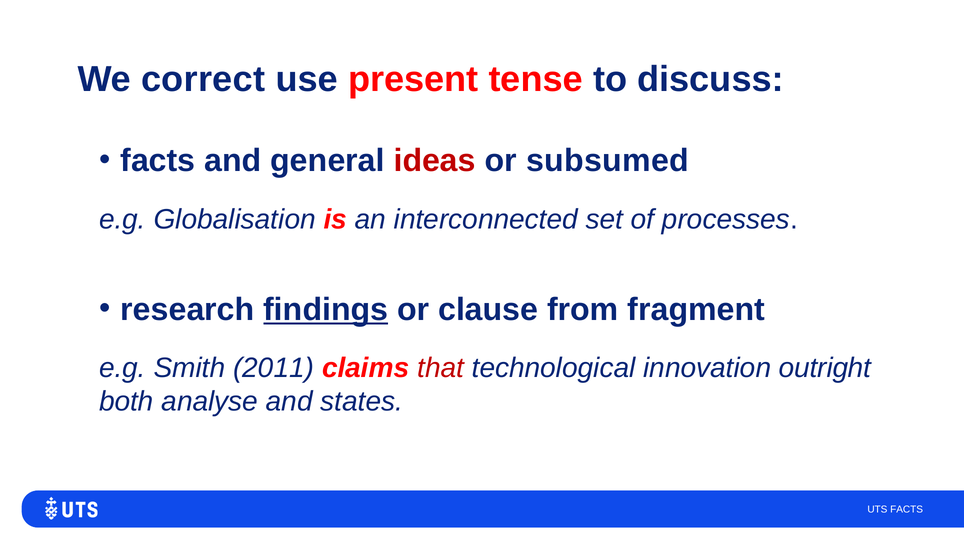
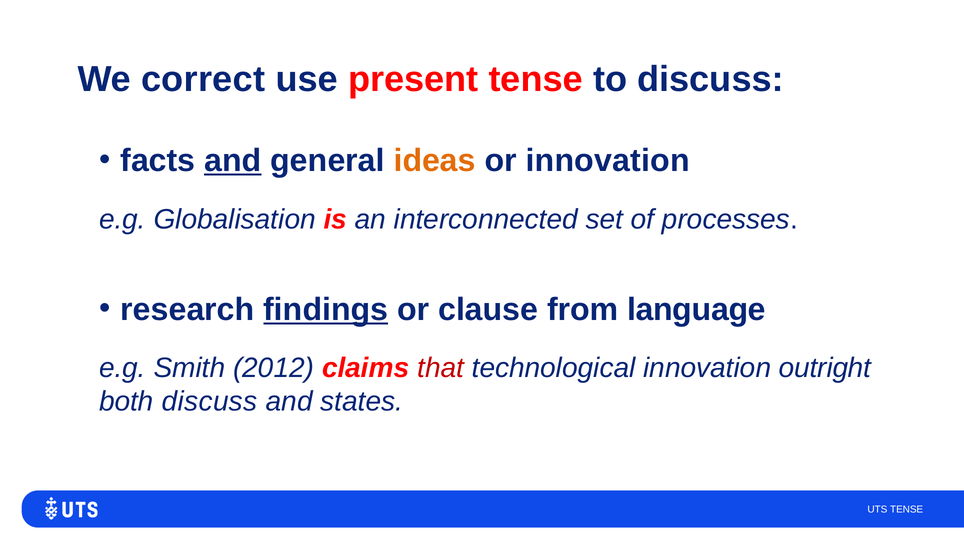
and underline: none -> present (233, 161)
ideas colour: red -> orange (435, 161)
or subsumed: subsumed -> innovation (608, 161)
fragment: fragment -> language (696, 310)
2011: 2011 -> 2012 (274, 368)
both analyse: analyse -> discuss (210, 402)
UTS FACTS: FACTS -> TENSE (907, 510)
